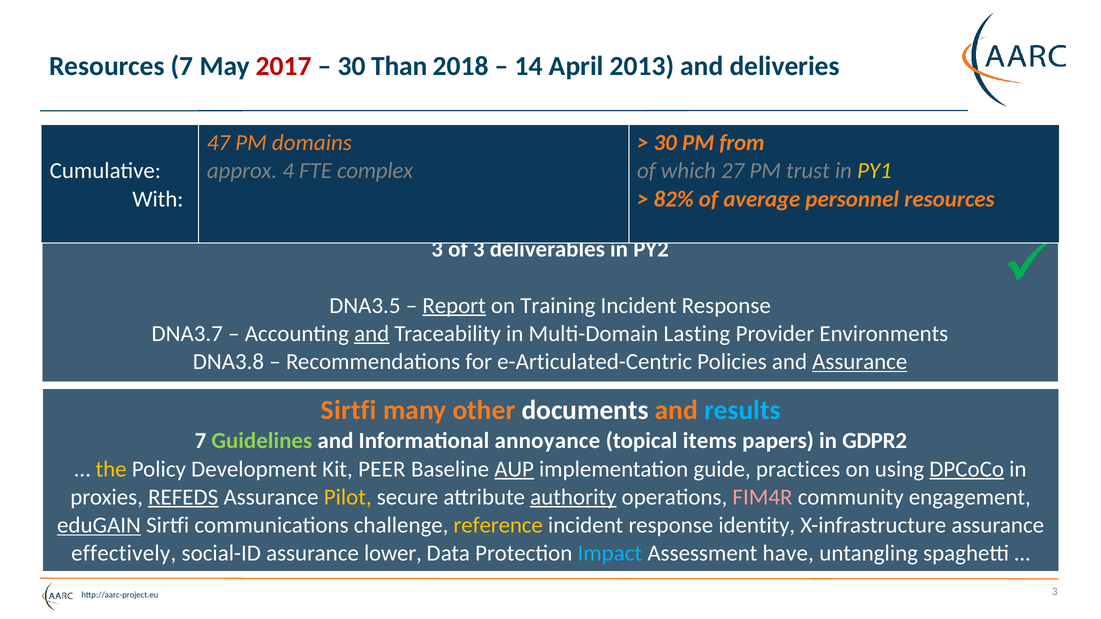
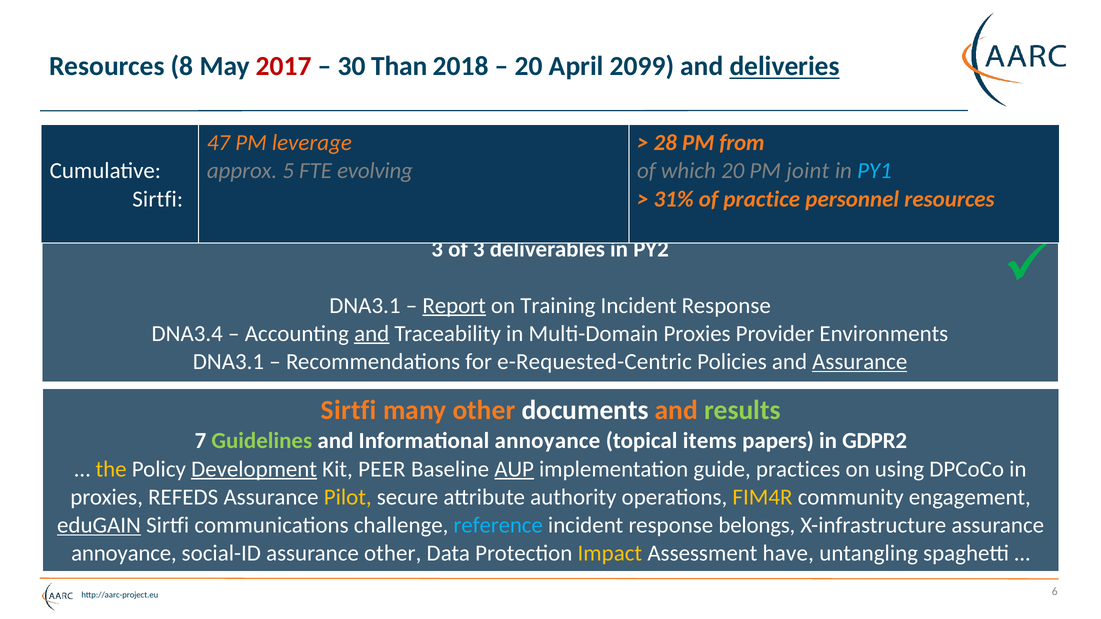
Resources 7: 7 -> 8 (182, 66)
14: 14 -> 20 (529, 66)
2013: 2013 -> 2099 (642, 66)
deliveries underline: none -> present (785, 66)
domains: domains -> leverage (312, 143)
30: 30 -> 28 (665, 143)
4: 4 -> 5 (288, 171)
complex: complex -> evolving (375, 171)
which 27: 27 -> 20 (733, 171)
trust: trust -> joint (808, 171)
PY1 colour: yellow -> light blue (874, 171)
With: With -> Sirtfi (158, 199)
82%: 82% -> 31% (674, 199)
average: average -> practice (762, 199)
DNA3.5: DNA3.5 -> DNA3.1 (365, 306)
DNA3.7: DNA3.7 -> DNA3.4 (187, 334)
Multi-Domain Lasting: Lasting -> Proxies (697, 334)
DNA3.8: DNA3.8 -> DNA3.1 (228, 362)
e-Articulated-Centric: e-Articulated-Centric -> e-Requested-Centric (595, 362)
results colour: light blue -> light green (742, 410)
Development underline: none -> present (254, 469)
DPCoCo underline: present -> none (967, 469)
REFEDS underline: present -> none (183, 497)
authority underline: present -> none (573, 497)
FIM4R colour: pink -> yellow (762, 497)
reference colour: yellow -> light blue (498, 525)
identity: identity -> belongs (757, 525)
effectively: effectively -> annoyance (124, 553)
assurance lower: lower -> other (393, 553)
Impact colour: light blue -> yellow (610, 553)
3: 3 -> 6 (1055, 592)
